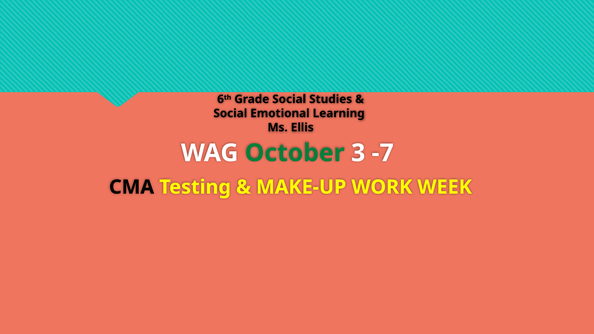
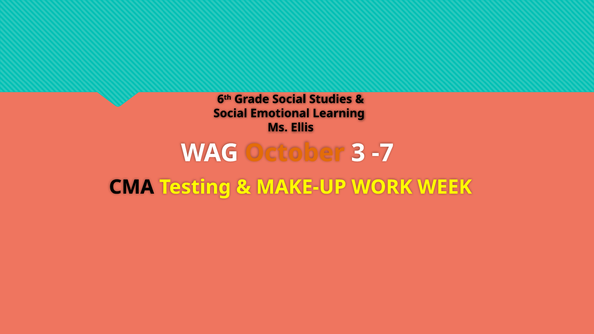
October colour: green -> orange (295, 153)
